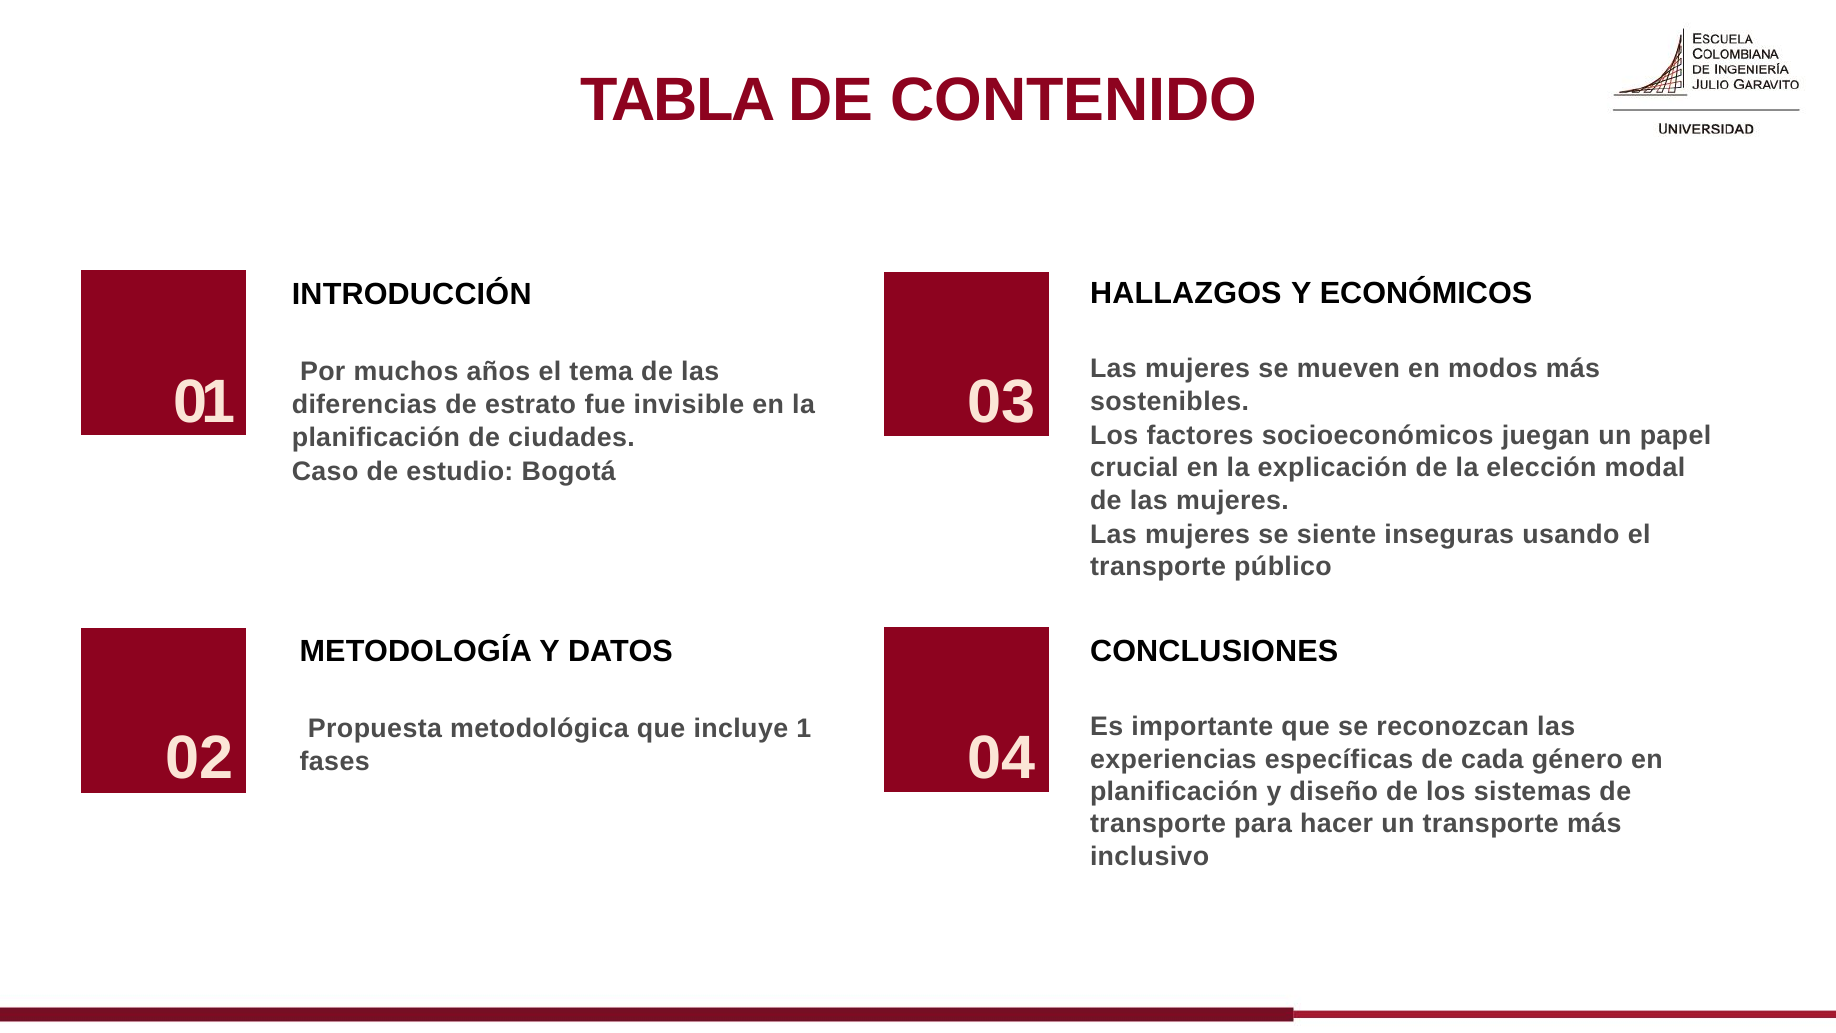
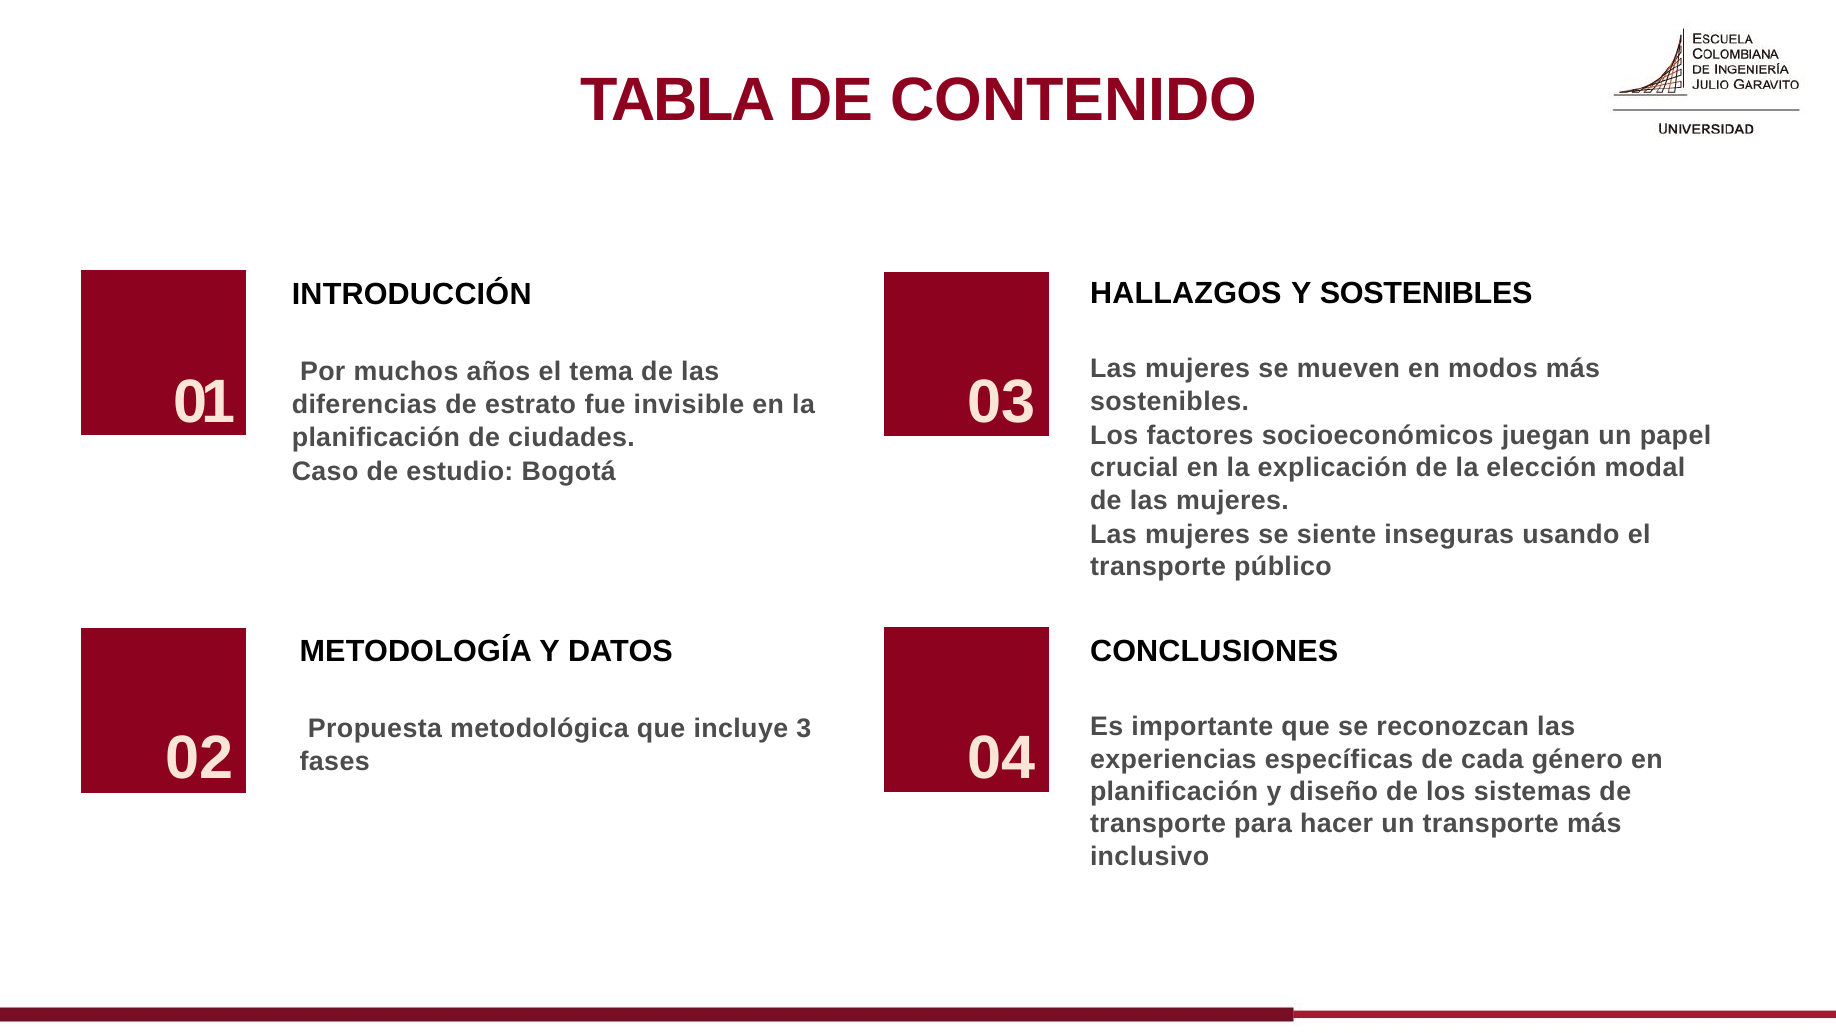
Y ECONÓMICOS: ECONÓMICOS -> SOSTENIBLES (1426, 294)
1: 1 -> 3 (804, 728)
